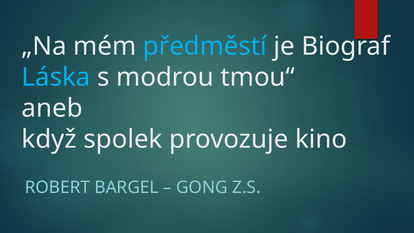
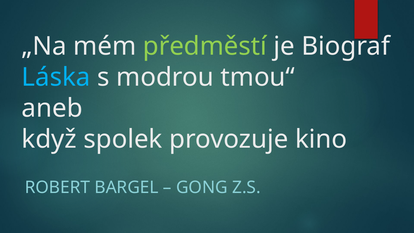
předměstí colour: light blue -> light green (205, 46)
